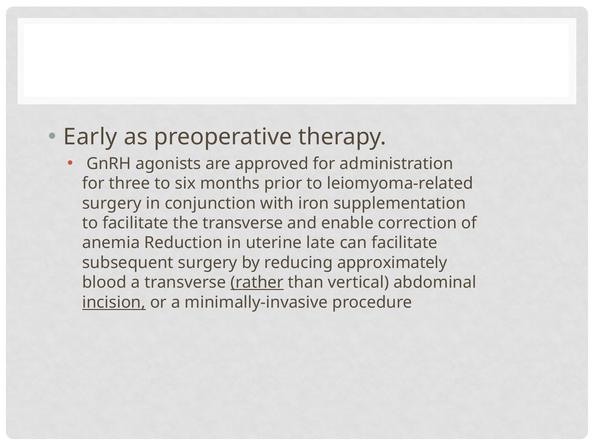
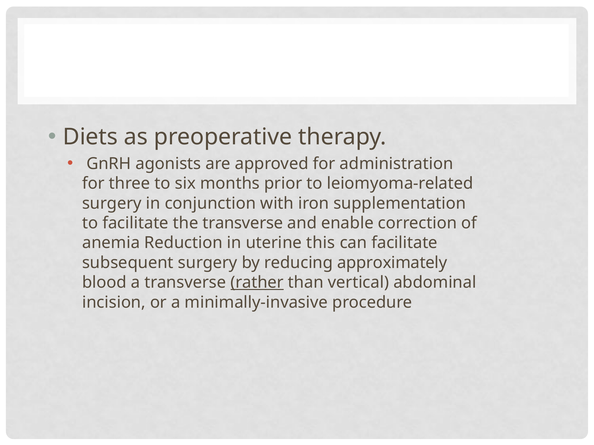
Early: Early -> Diets (90, 137)
late: late -> this (321, 243)
incision underline: present -> none (114, 303)
